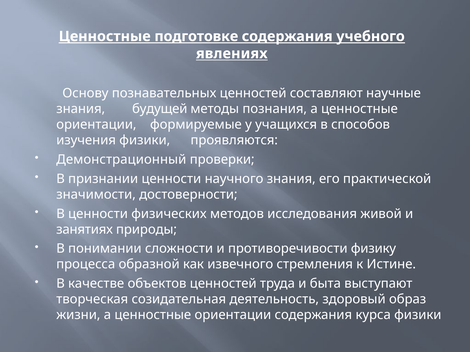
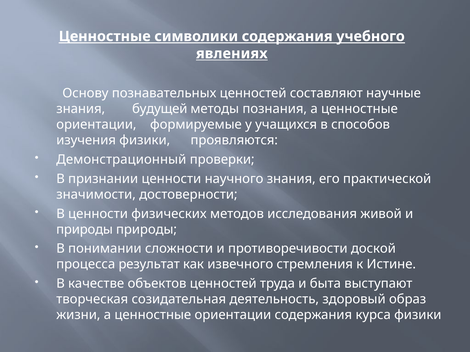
подготовке: подготовке -> символики (196, 36)
занятиях: занятиях -> природы (85, 230)
физику: физику -> доской (373, 249)
образной: образной -> результат (149, 265)
